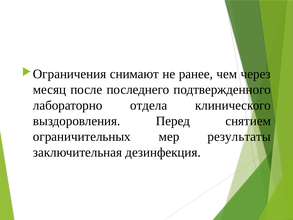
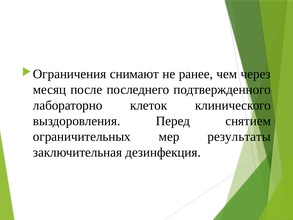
отдела: отдела -> клеток (149, 105)
